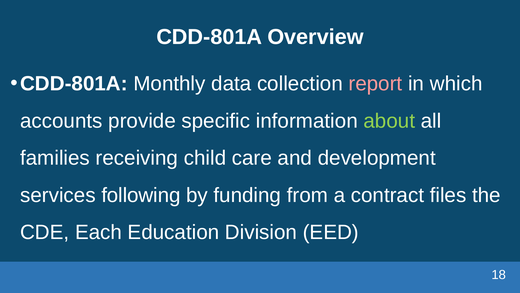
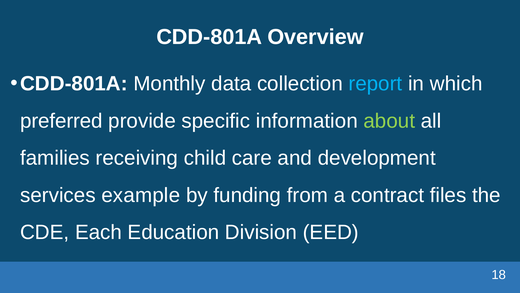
report colour: pink -> light blue (375, 84)
accounts: accounts -> preferred (61, 121)
following: following -> example (141, 195)
